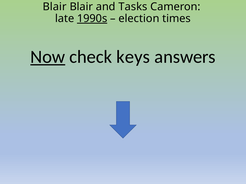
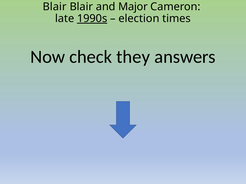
Tasks: Tasks -> Major (133, 7)
Now underline: present -> none (48, 57)
keys: keys -> they (133, 57)
